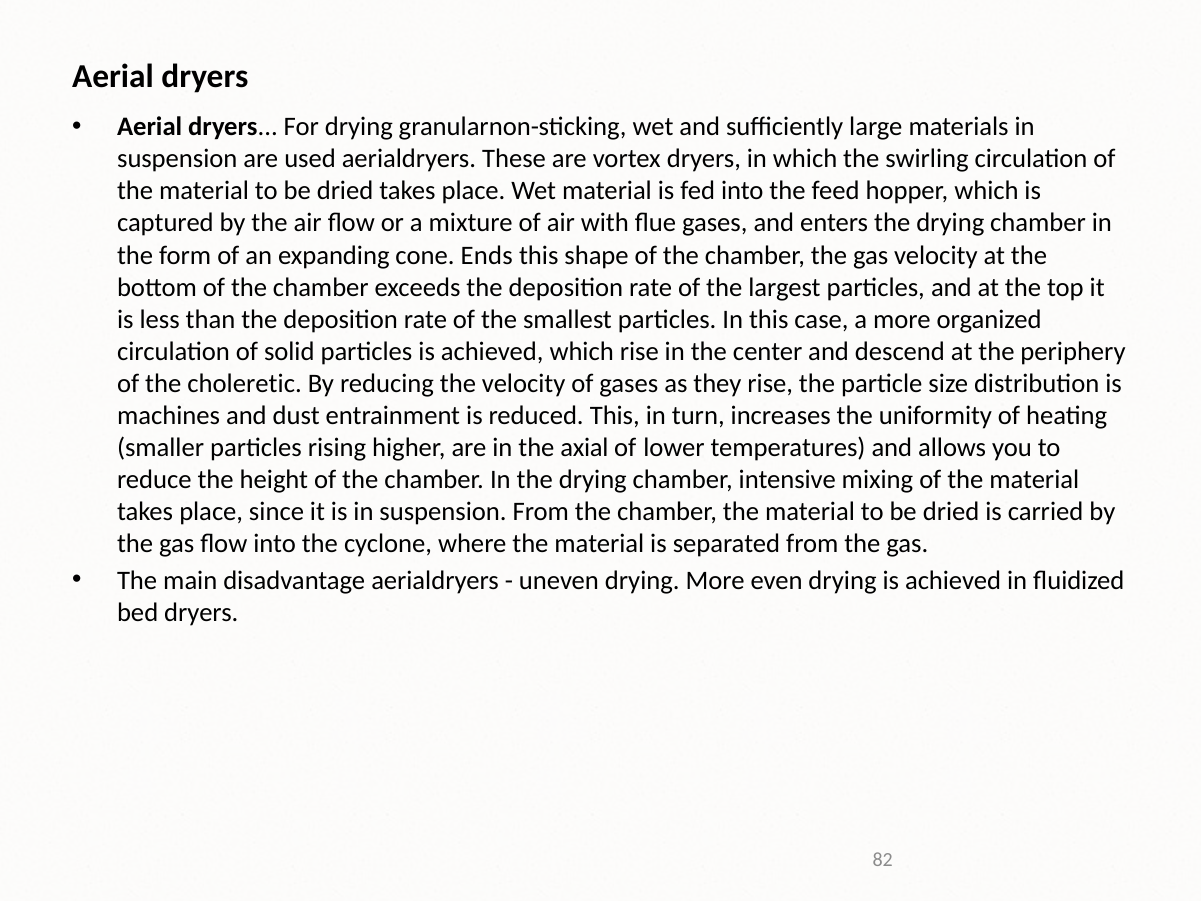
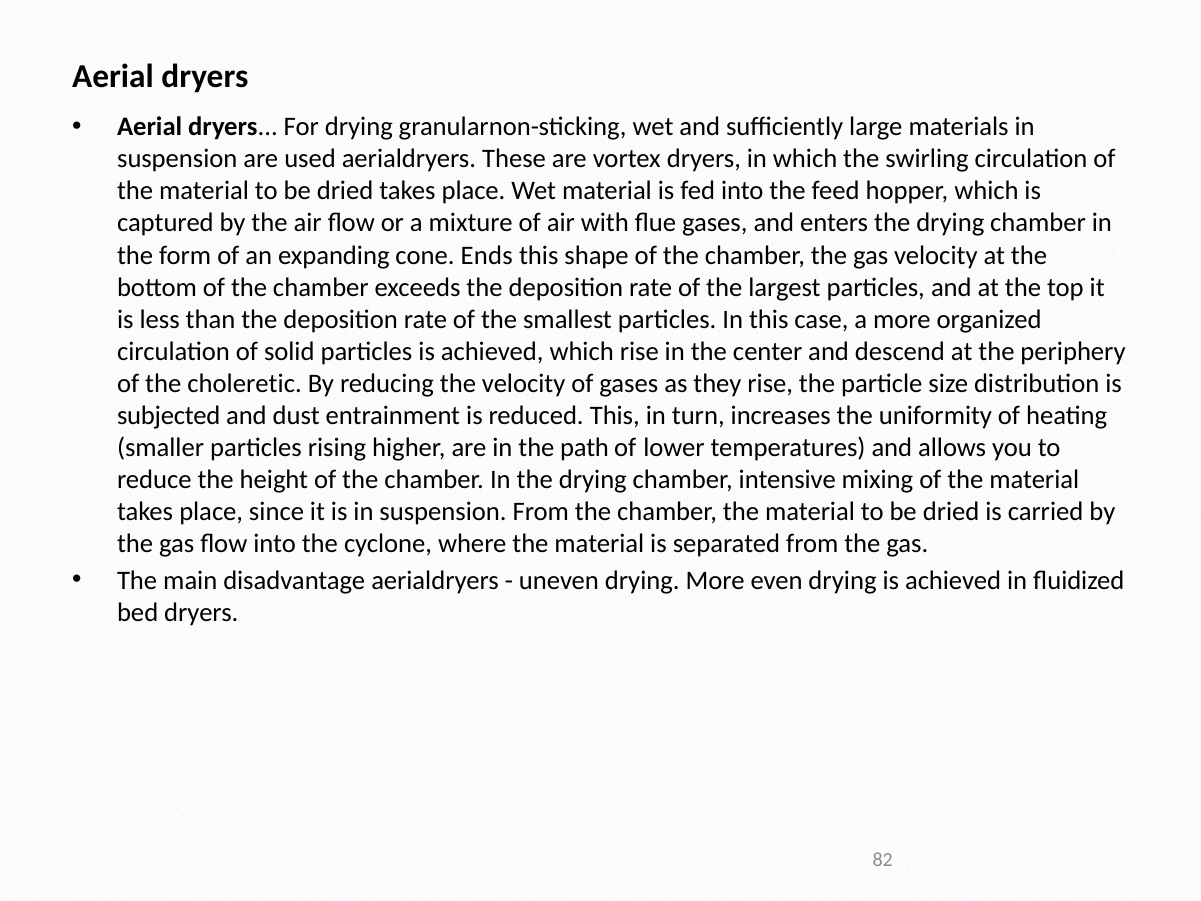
machines: machines -> subjected (169, 415)
axial: axial -> path (584, 447)
